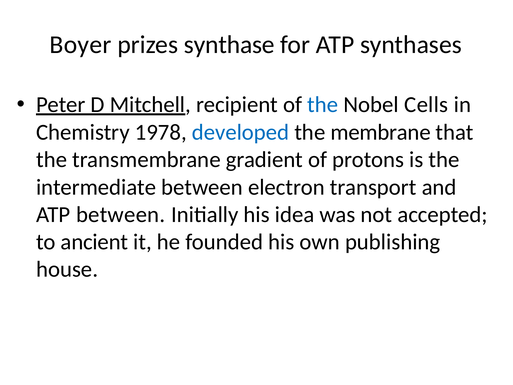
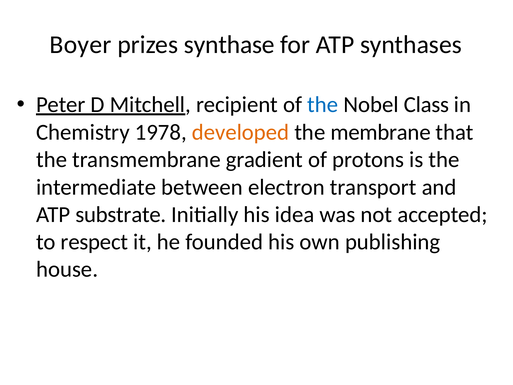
Cells: Cells -> Class (426, 104)
developed colour: blue -> orange (241, 132)
ATP between: between -> substrate (121, 214)
ancient: ancient -> respect (94, 242)
